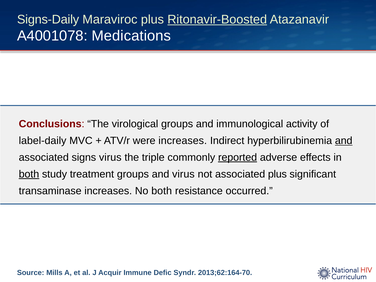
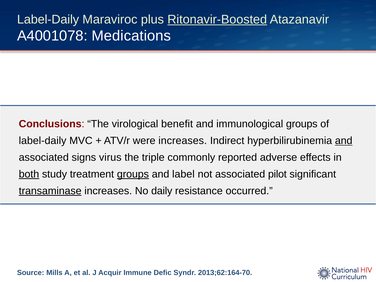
Signs-Daily: Signs-Daily -> Label-Daily (48, 19)
virological groups: groups -> benefit (177, 124)
immunological activity: activity -> groups (302, 124)
reported underline: present -> none (238, 157)
groups underline: none -> present (133, 174)
and virus: virus -> label (183, 174)
associated plus: plus -> pilot (277, 174)
transaminase underline: none -> present (50, 191)
No both: both -> daily (162, 191)
